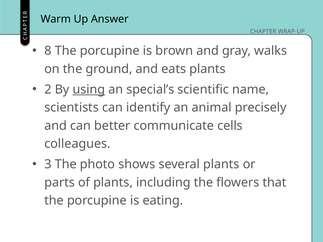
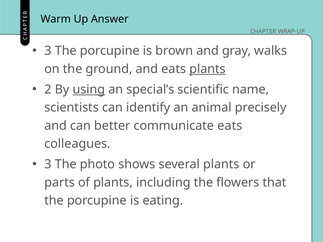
8: 8 -> 3 (48, 51)
plants underline: none -> present (207, 69)
communicate cells: cells -> eats (230, 126)
